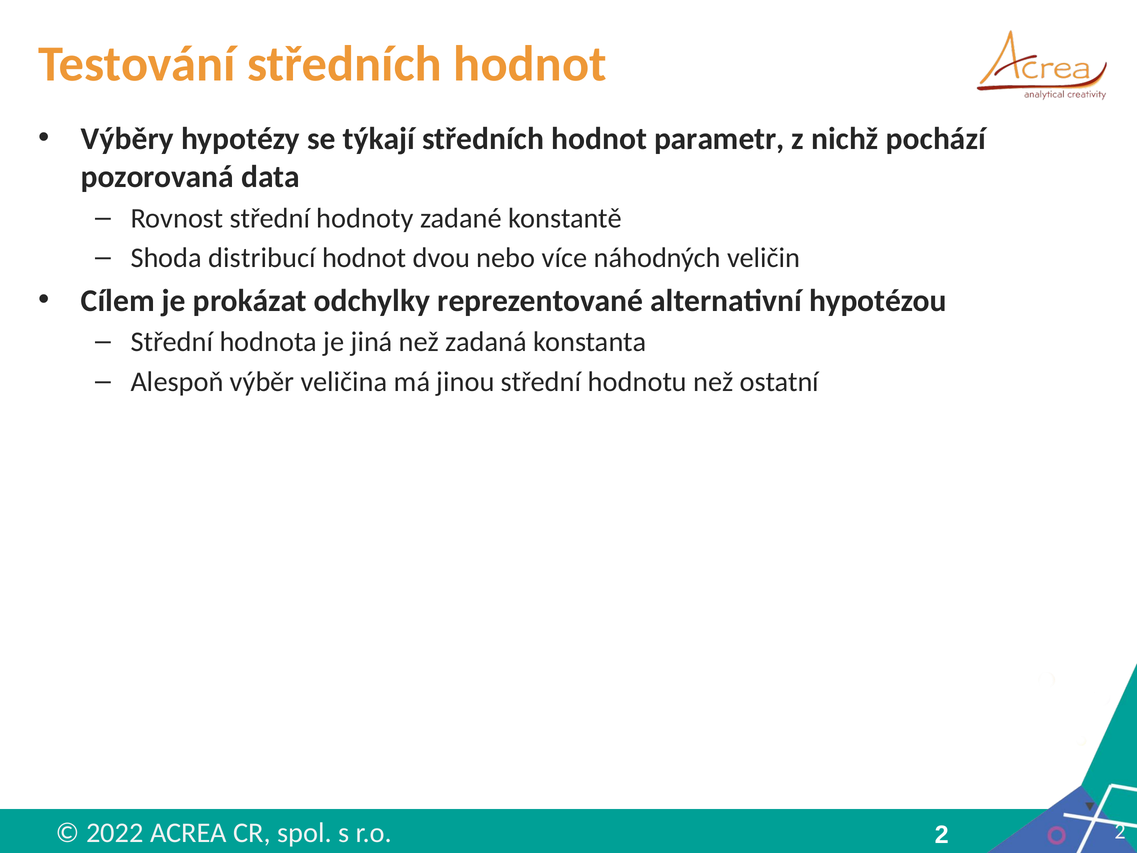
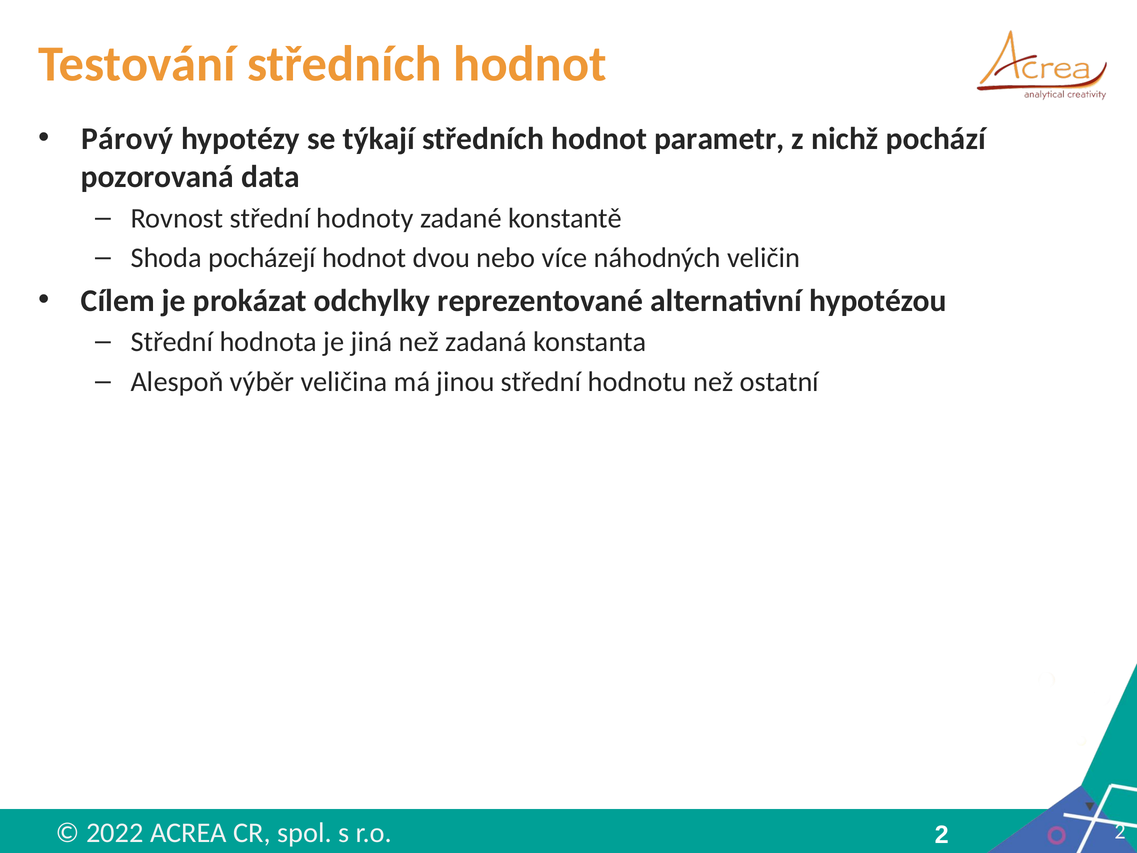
Výběry: Výběry -> Párový (127, 139)
distribucí: distribucí -> pocházejí (262, 258)
